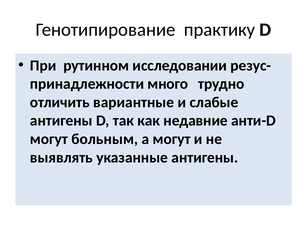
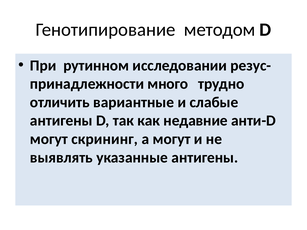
практику: практику -> методом (220, 30)
больным: больным -> скрининг (105, 139)
